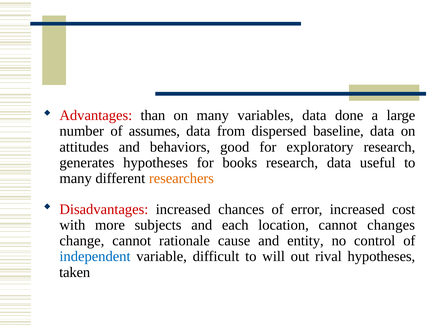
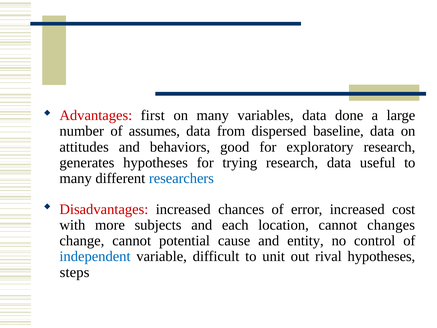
than: than -> first (153, 115)
books: books -> trying (240, 162)
researchers colour: orange -> blue (181, 178)
rationale: rationale -> potential (185, 241)
will: will -> unit (274, 256)
taken: taken -> steps (75, 272)
